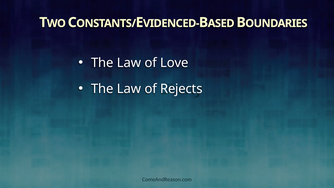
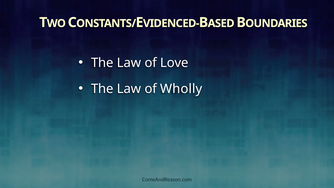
Rejects: Rejects -> Wholly (181, 89)
